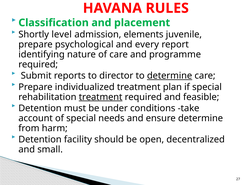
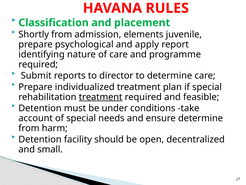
Shortly level: level -> from (62, 34)
every: every -> apply (147, 44)
determine underline: present -> none (170, 76)
